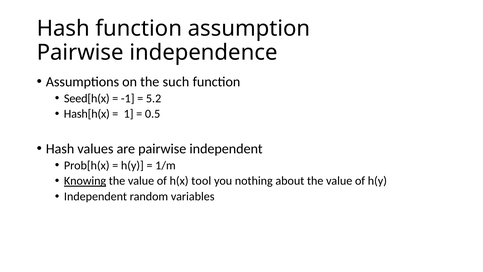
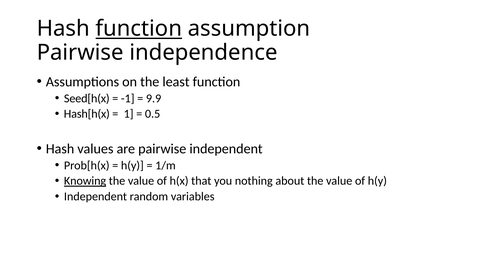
function underline: none -> present (139, 29)
such: such -> least (176, 82)
5.2: 5.2 -> 9.9 (154, 98)
tool: tool -> that (201, 181)
